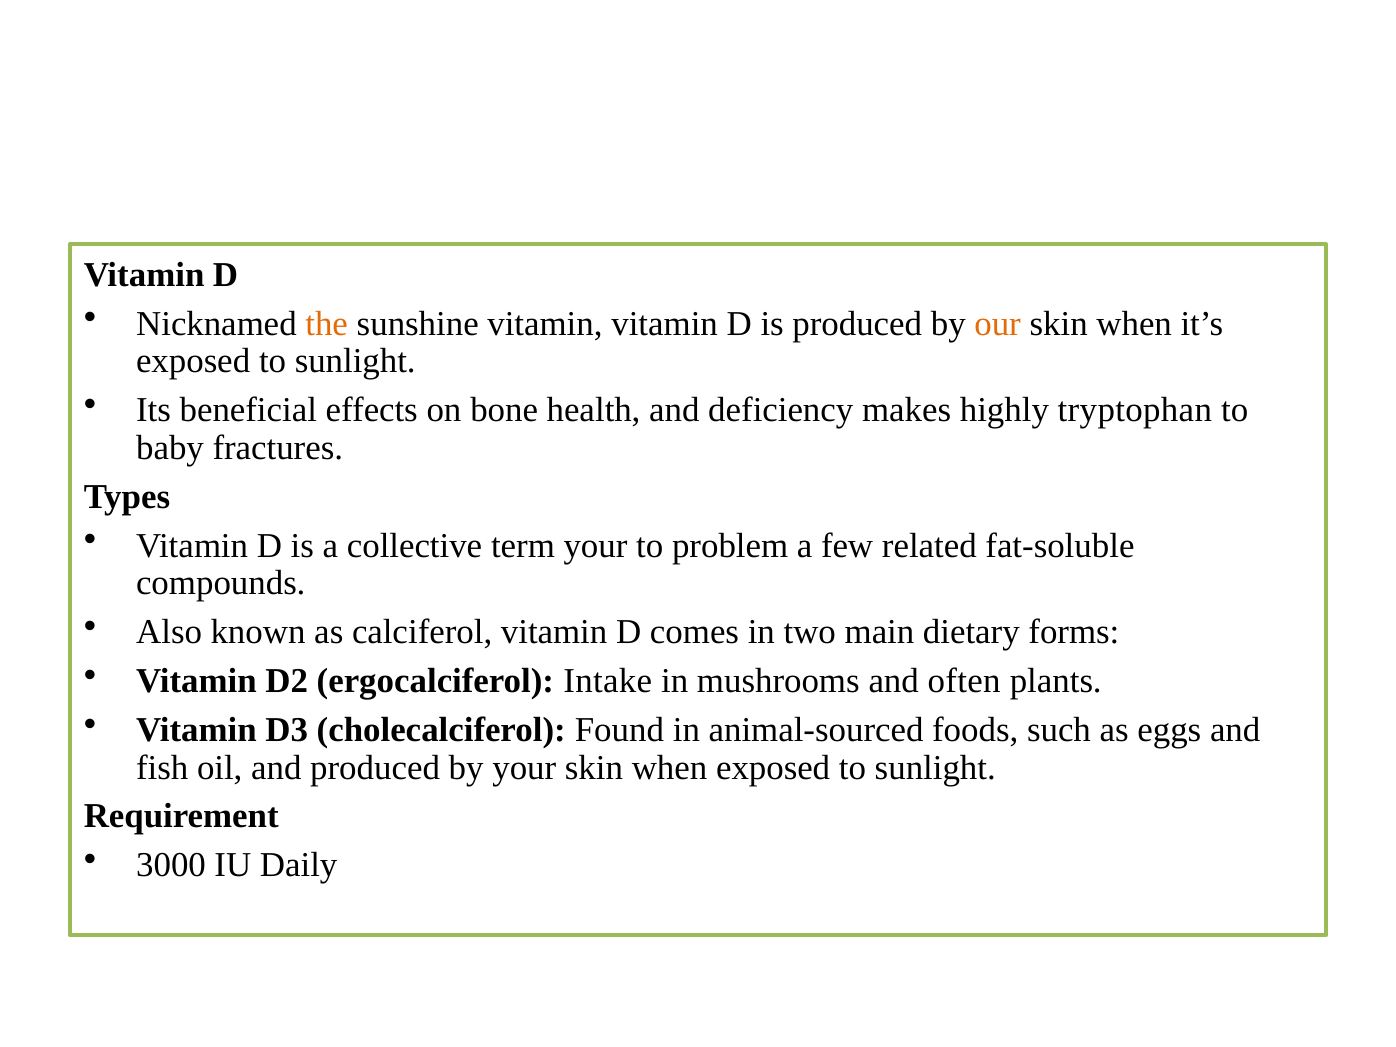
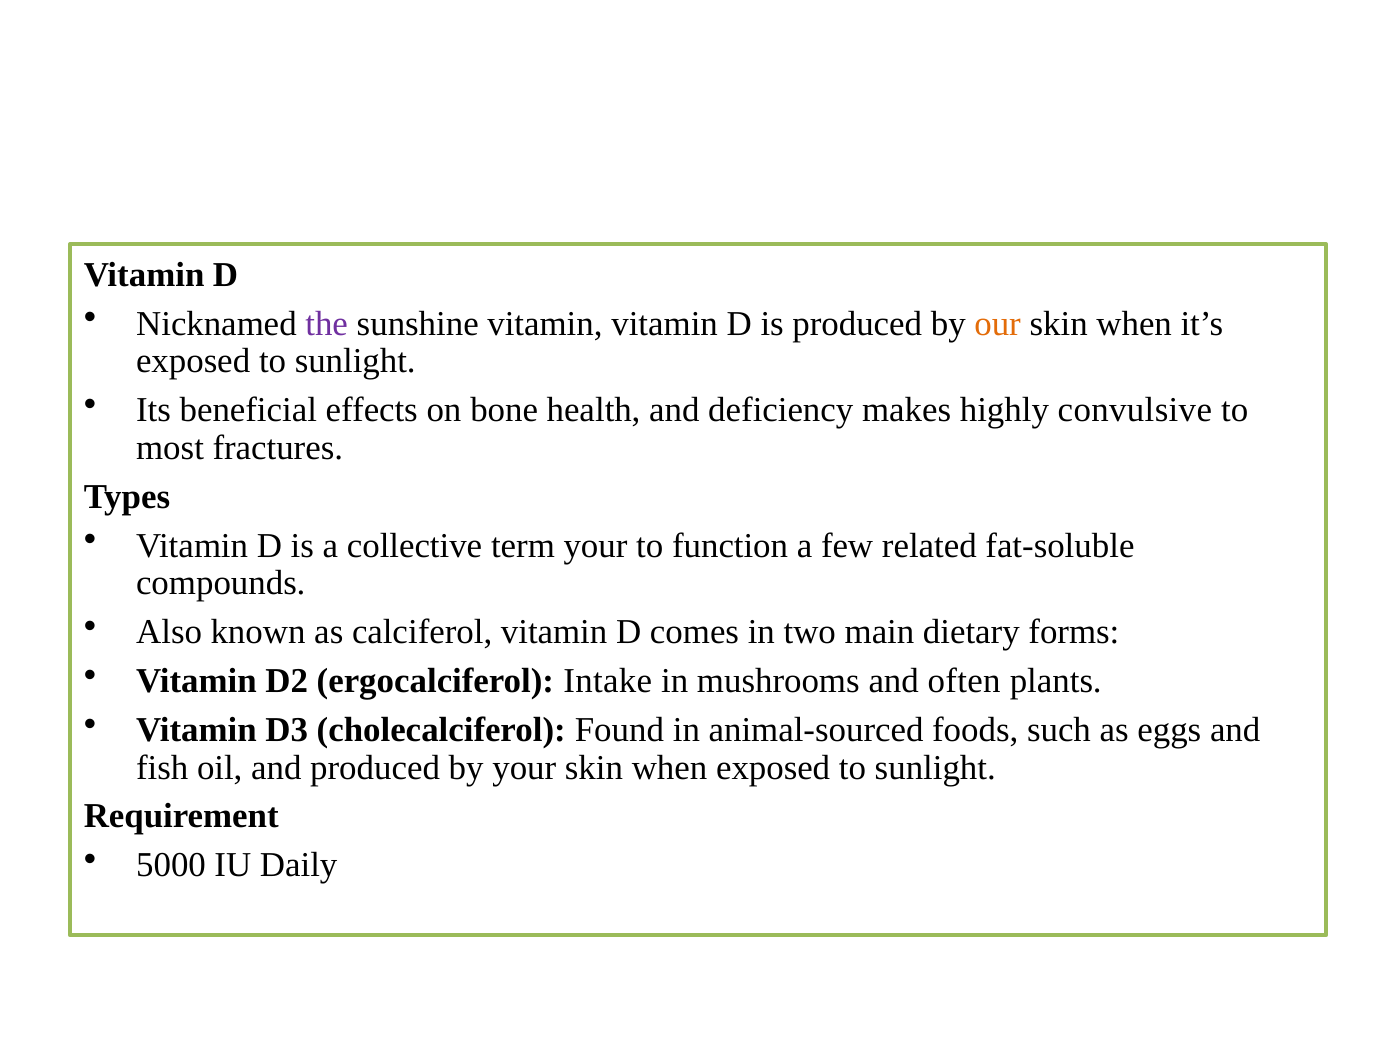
the colour: orange -> purple (327, 324)
tryptophan: tryptophan -> convulsive (1135, 410)
baby: baby -> most (170, 448)
problem: problem -> function (730, 546)
3000: 3000 -> 5000 (171, 865)
